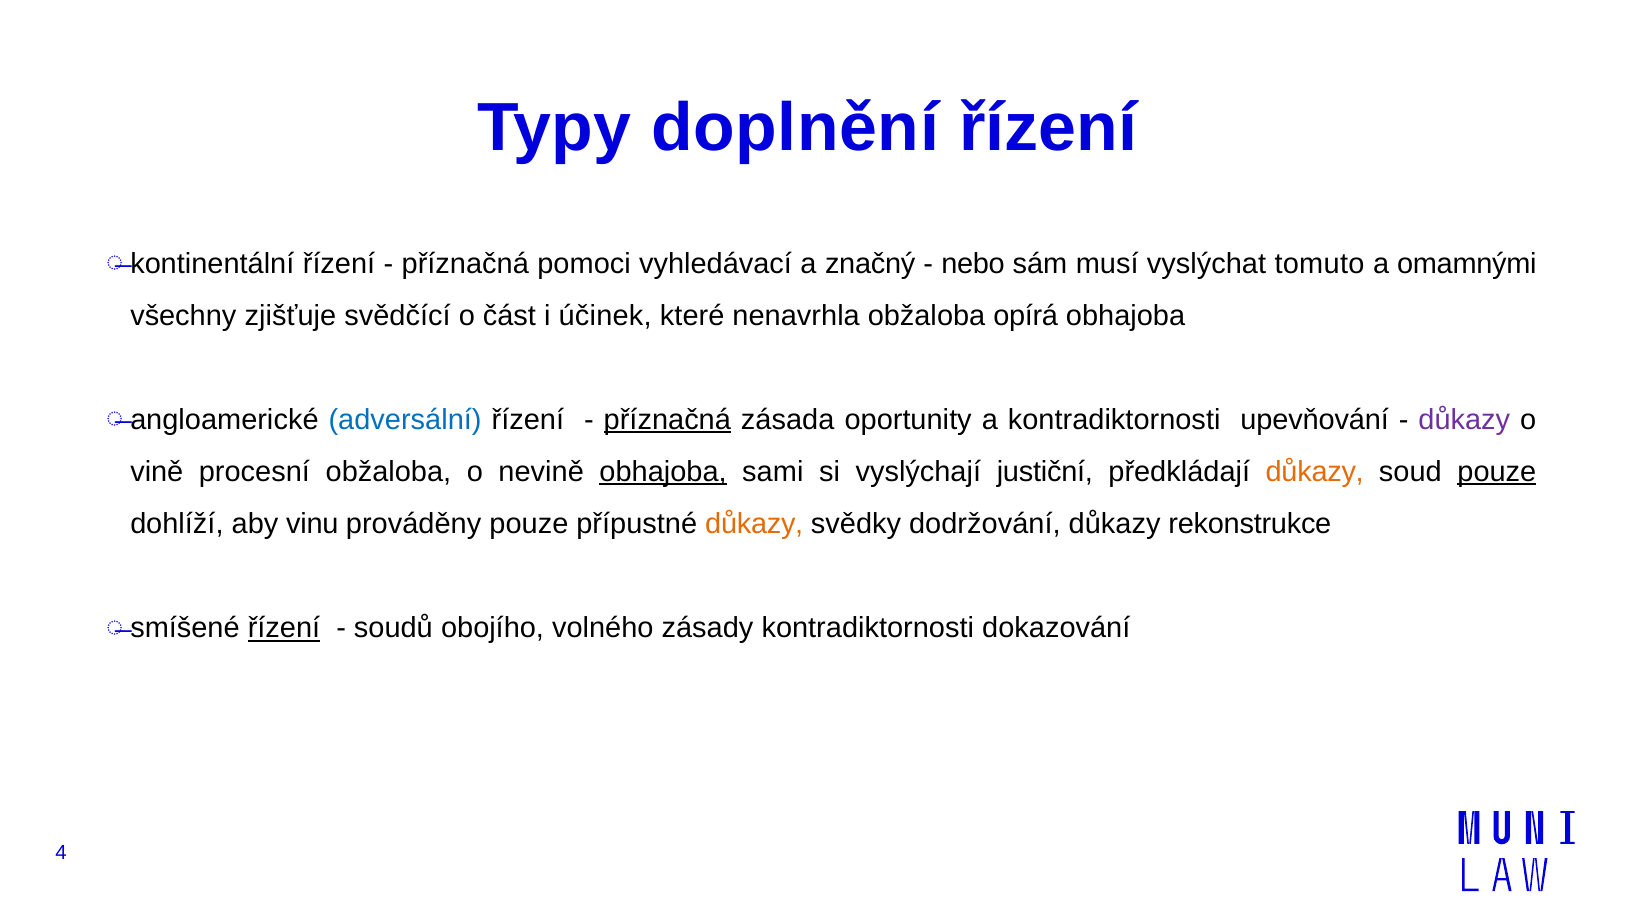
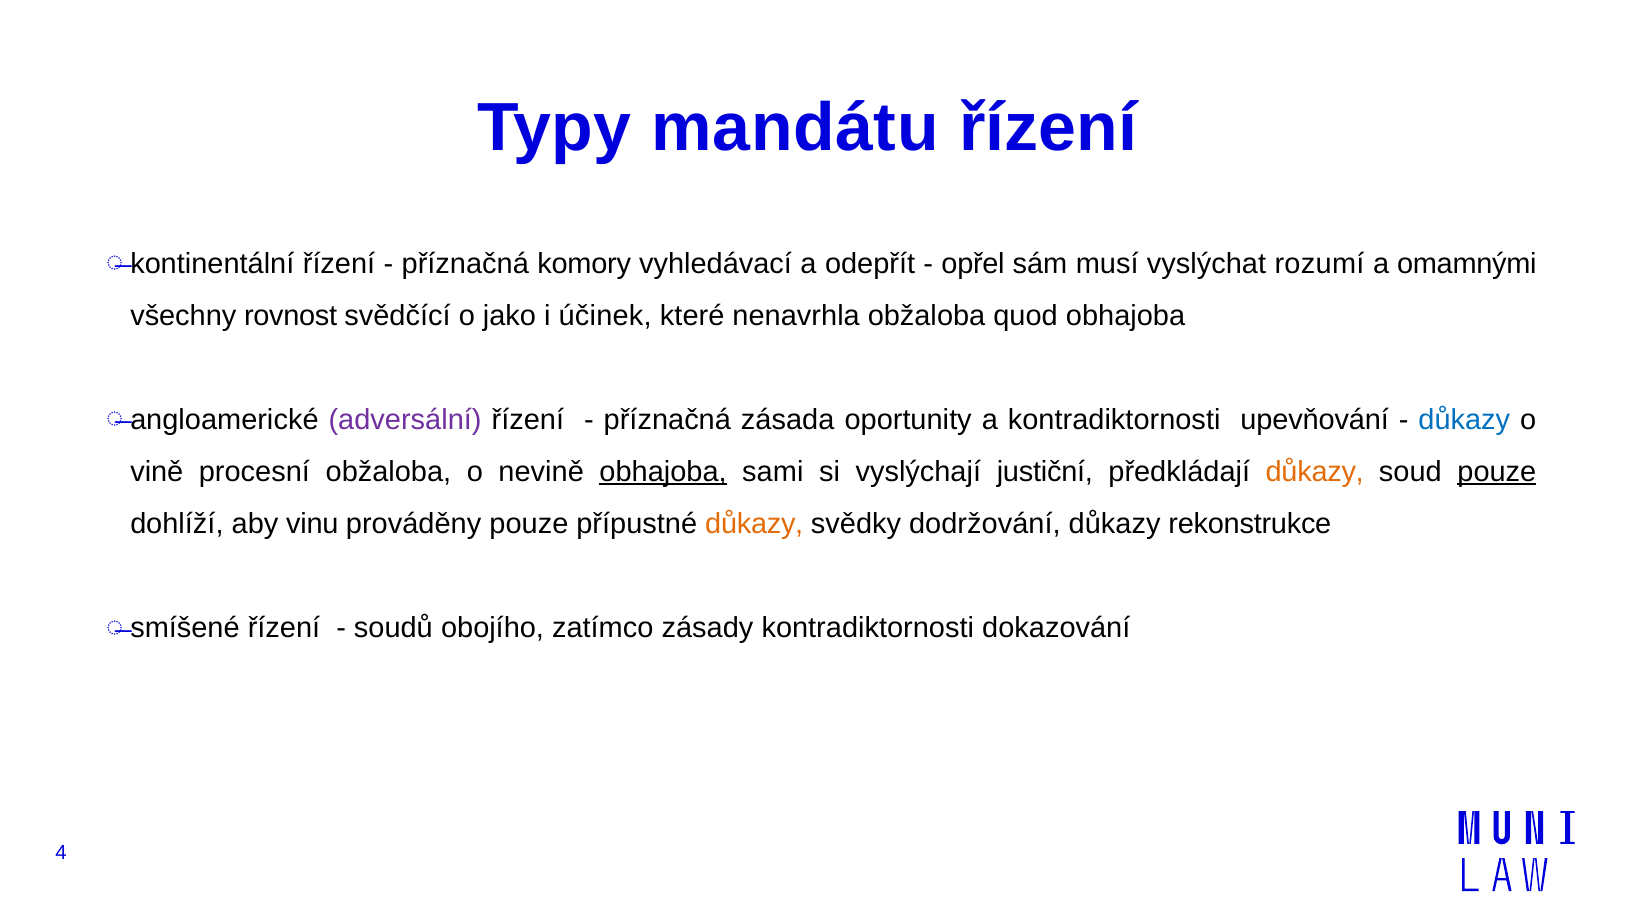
doplnění: doplnění -> mandátu (795, 129)
pomoci: pomoci -> komory (584, 264)
značný: značný -> odepřít (870, 264)
nebo: nebo -> opřel (973, 264)
tomuto: tomuto -> rozumí (1319, 264)
zjišťuje: zjišťuje -> rovnost (291, 316)
část: část -> jako (509, 316)
opírá: opírá -> quod (1026, 316)
adversální colour: blue -> purple (405, 420)
příznačná underline: present -> none (667, 420)
důkazy colour: purple -> blue (1464, 420)
řízení underline: present -> none (284, 628)
volného: volného -> zatímco (603, 628)
